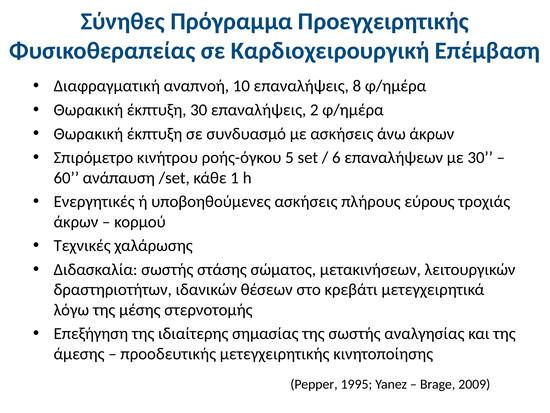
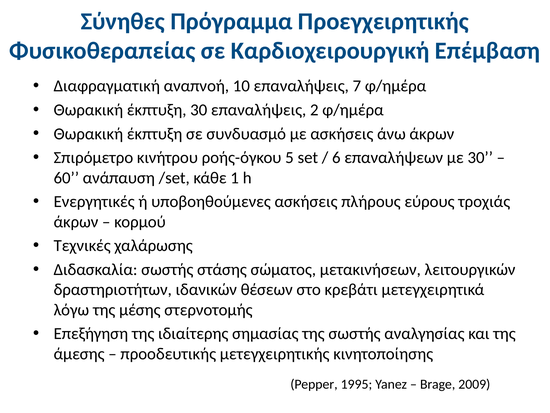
8: 8 -> 7 (357, 86)
